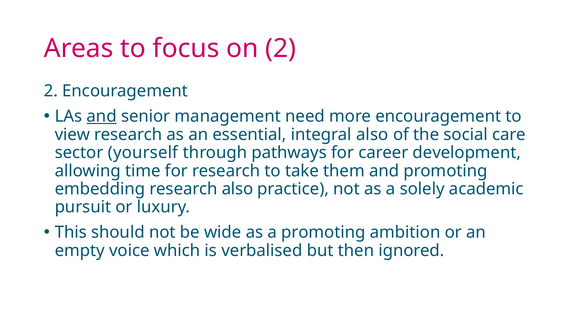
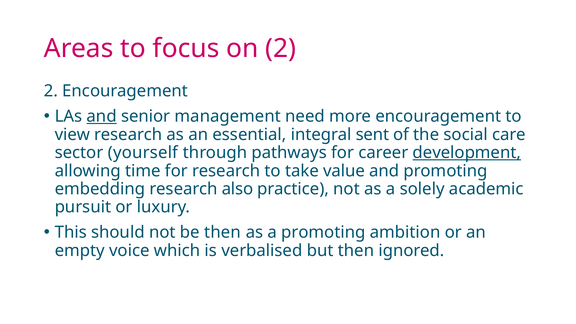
integral also: also -> sent (372, 134)
development underline: none -> present (467, 153)
them: them -> value (344, 171)
be wide: wide -> then (223, 232)
